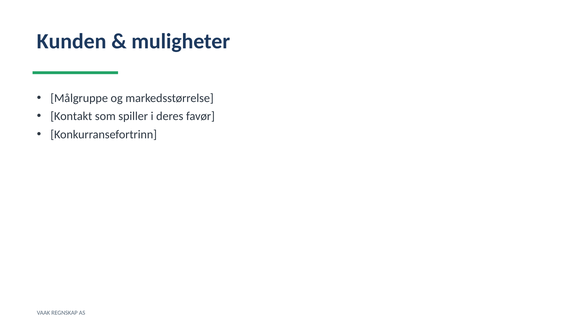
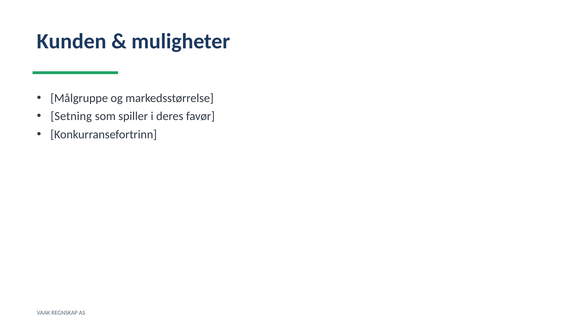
Kontakt: Kontakt -> Setning (71, 116)
